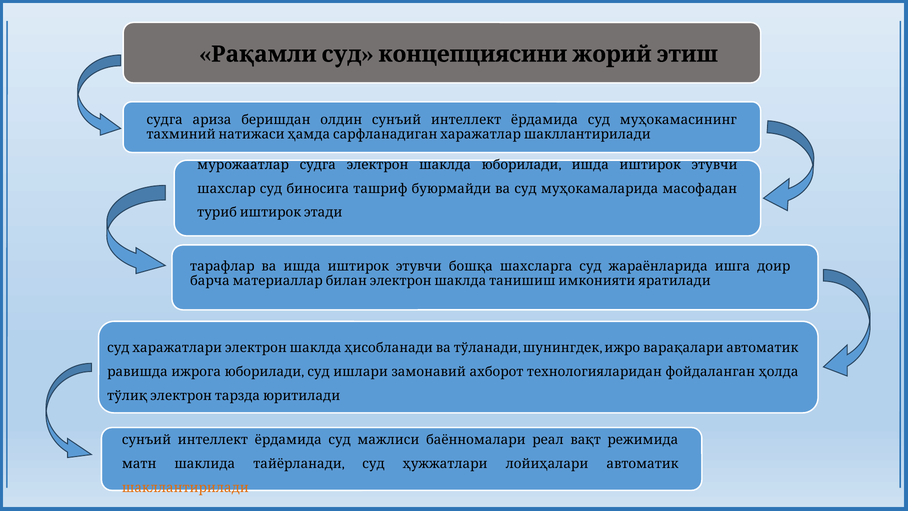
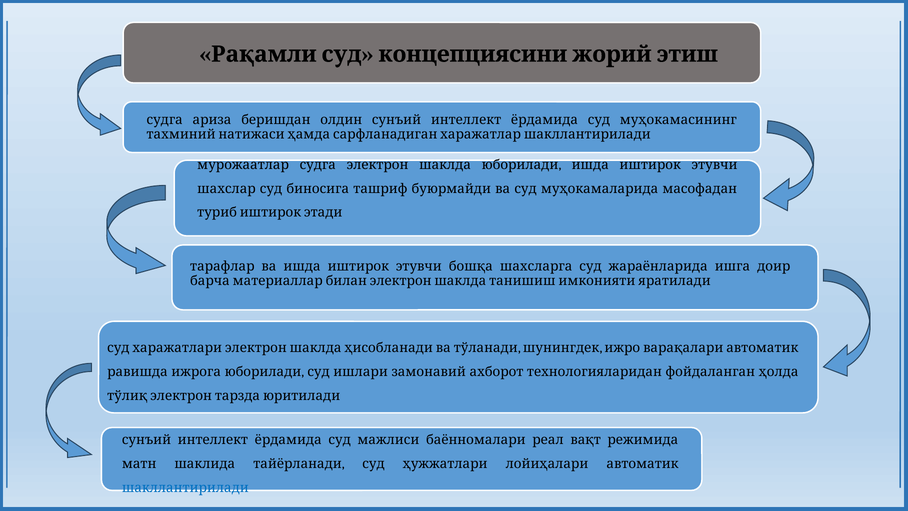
шакллантирилади colour: orange -> blue (185, 487)
